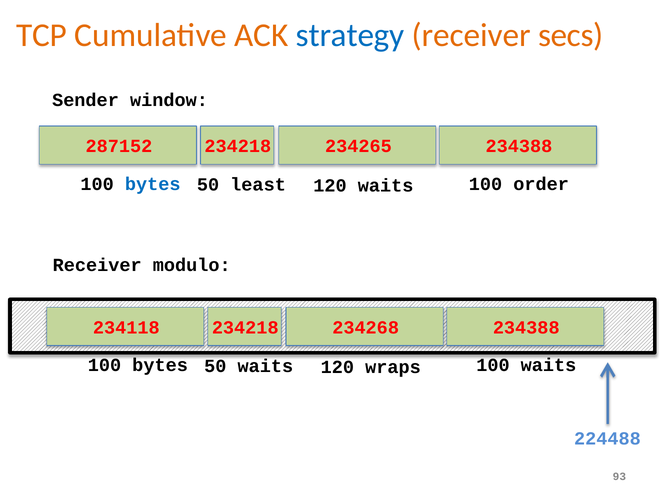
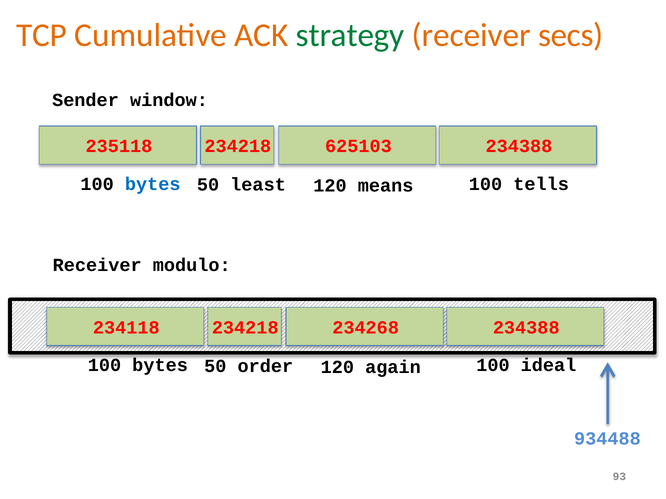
strategy colour: blue -> green (350, 35)
287152: 287152 -> 235118 (119, 146)
234265: 234265 -> 625103 (358, 146)
120 waits: waits -> means (386, 186)
order: order -> tells (541, 184)
100 waits: waits -> ideal (549, 366)
50 waits: waits -> order (265, 366)
wraps: wraps -> again (393, 367)
224488: 224488 -> 934488 (607, 439)
